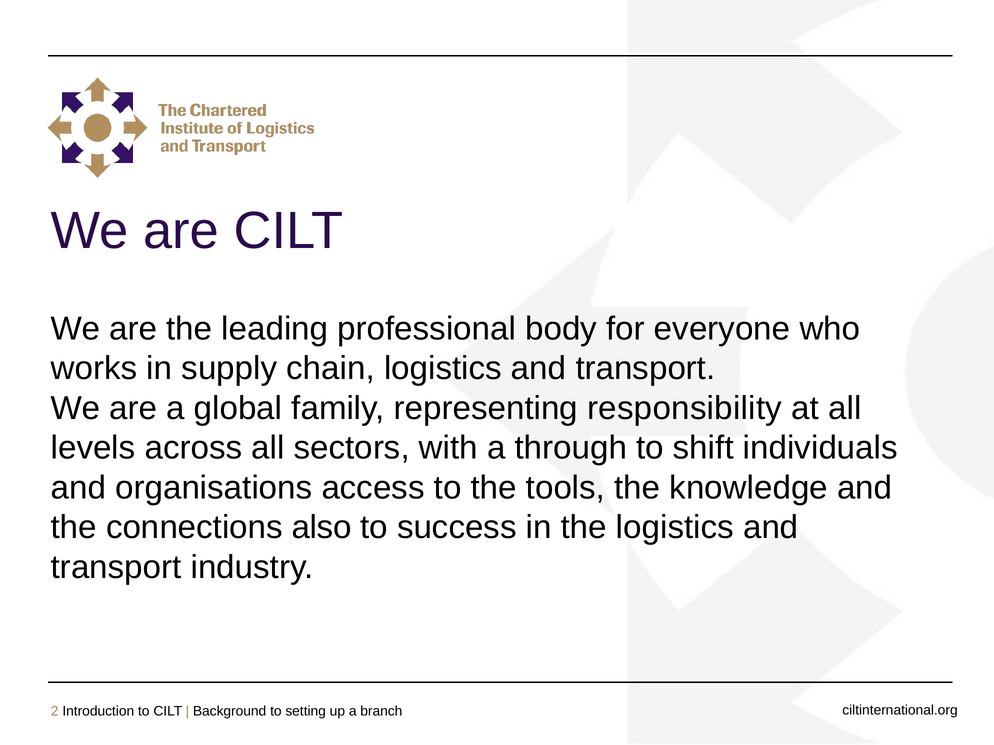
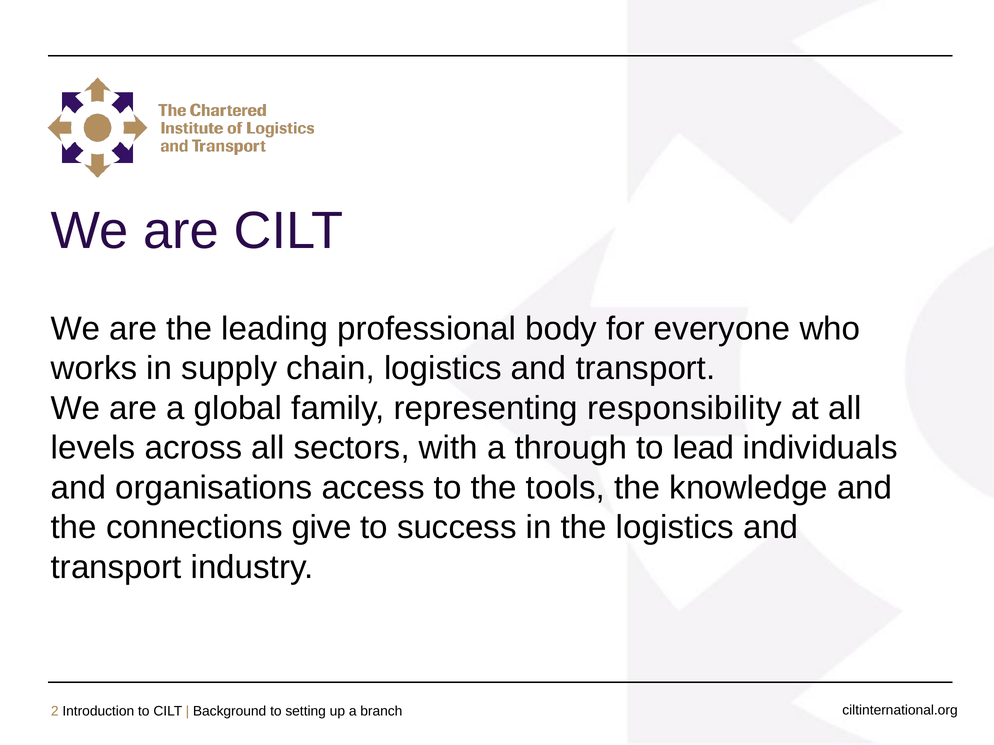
shift: shift -> lead (703, 448)
also: also -> give (322, 528)
